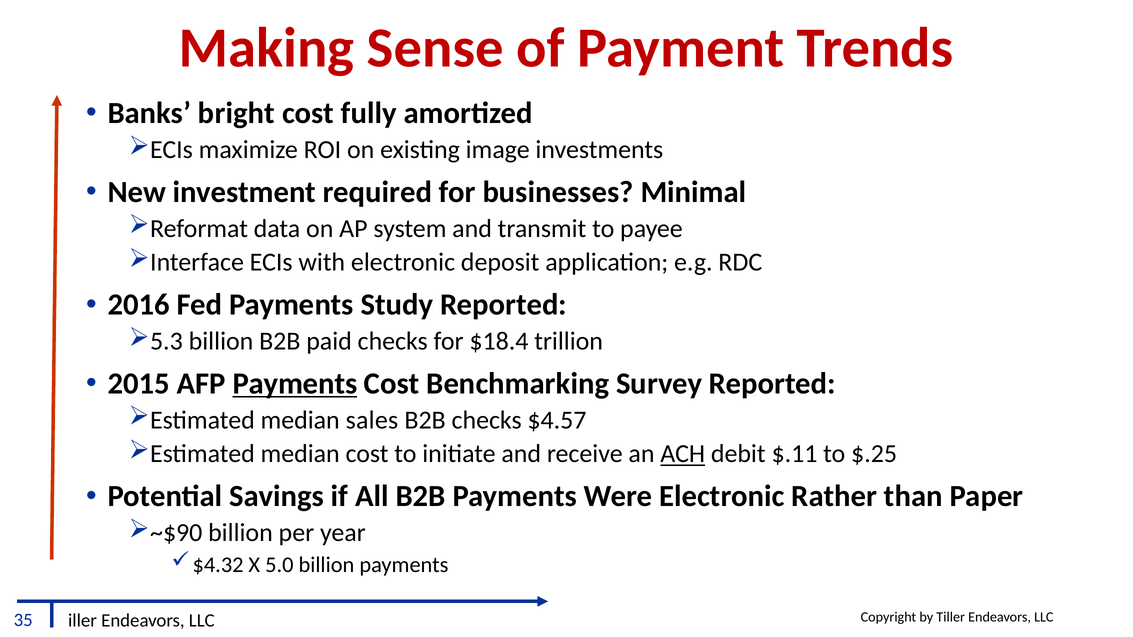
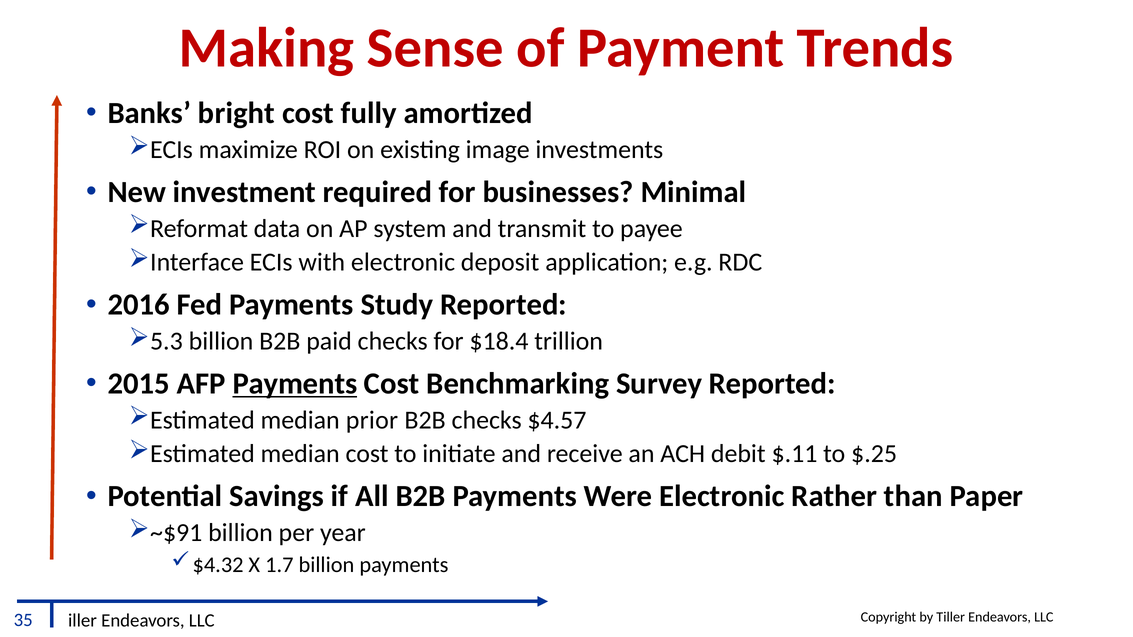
sales: sales -> prior (372, 420)
ACH underline: present -> none (683, 454)
~$90: ~$90 -> ~$91 (176, 533)
5.0: 5.0 -> 1.7 (279, 565)
